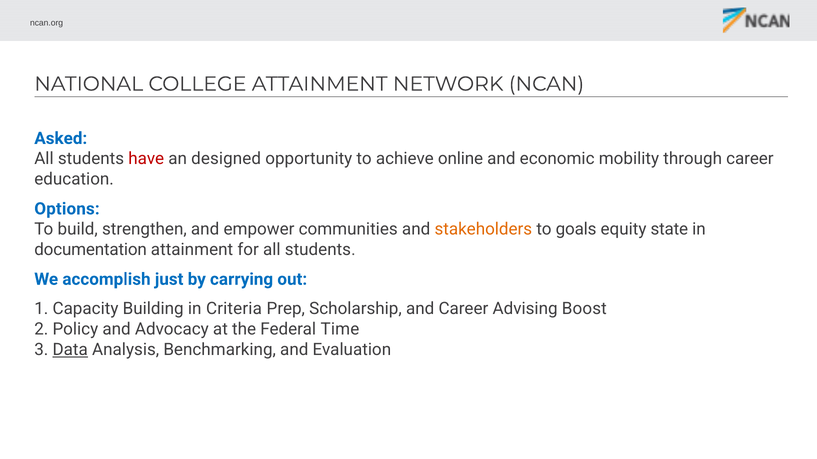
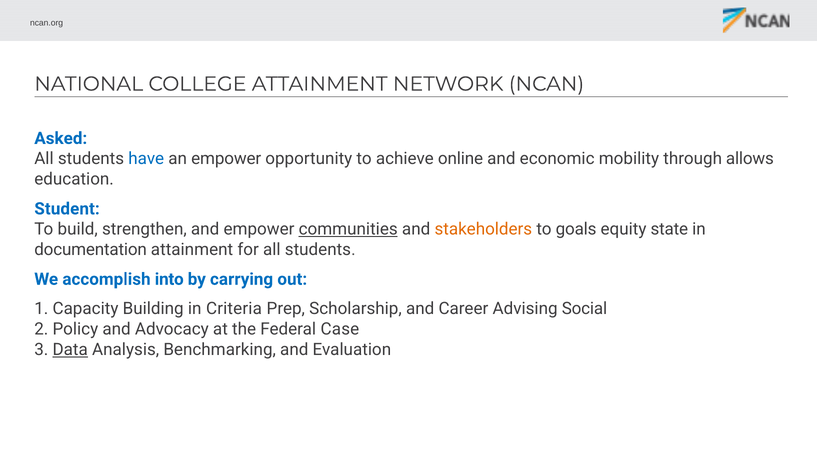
have colour: red -> blue (146, 159)
an designed: designed -> empower (226, 159)
through career: career -> allows (750, 159)
Options: Options -> Student (67, 209)
communities underline: none -> present (348, 229)
just: just -> into (169, 280)
Boost: Boost -> Social (584, 309)
Time: Time -> Case (340, 330)
